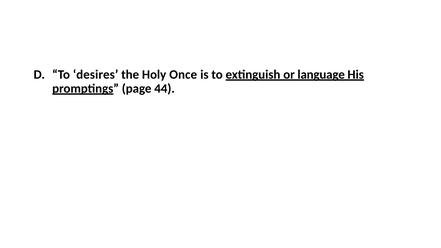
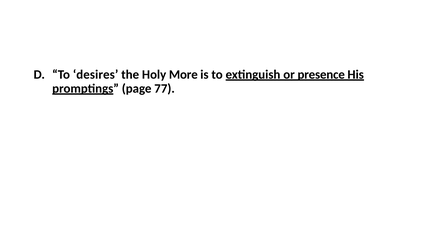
Once: Once -> More (183, 75)
language: language -> presence (321, 75)
44: 44 -> 77 (165, 88)
